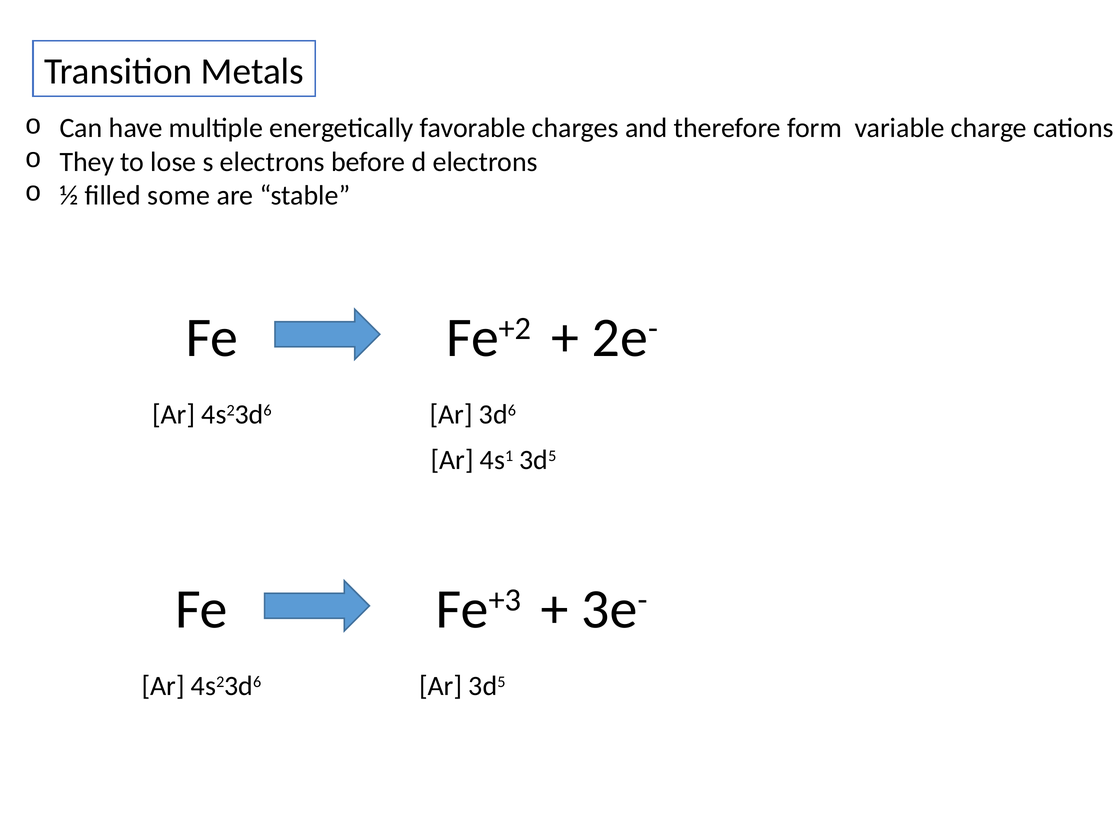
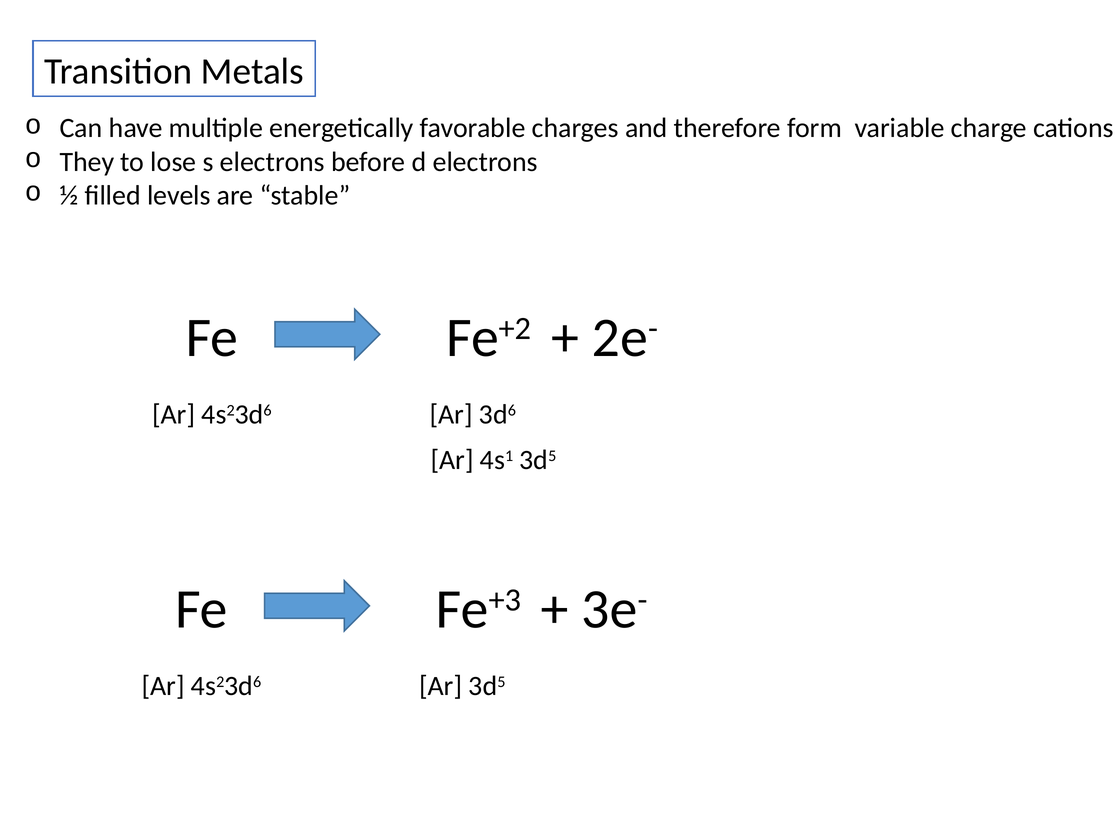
some: some -> levels (179, 195)
